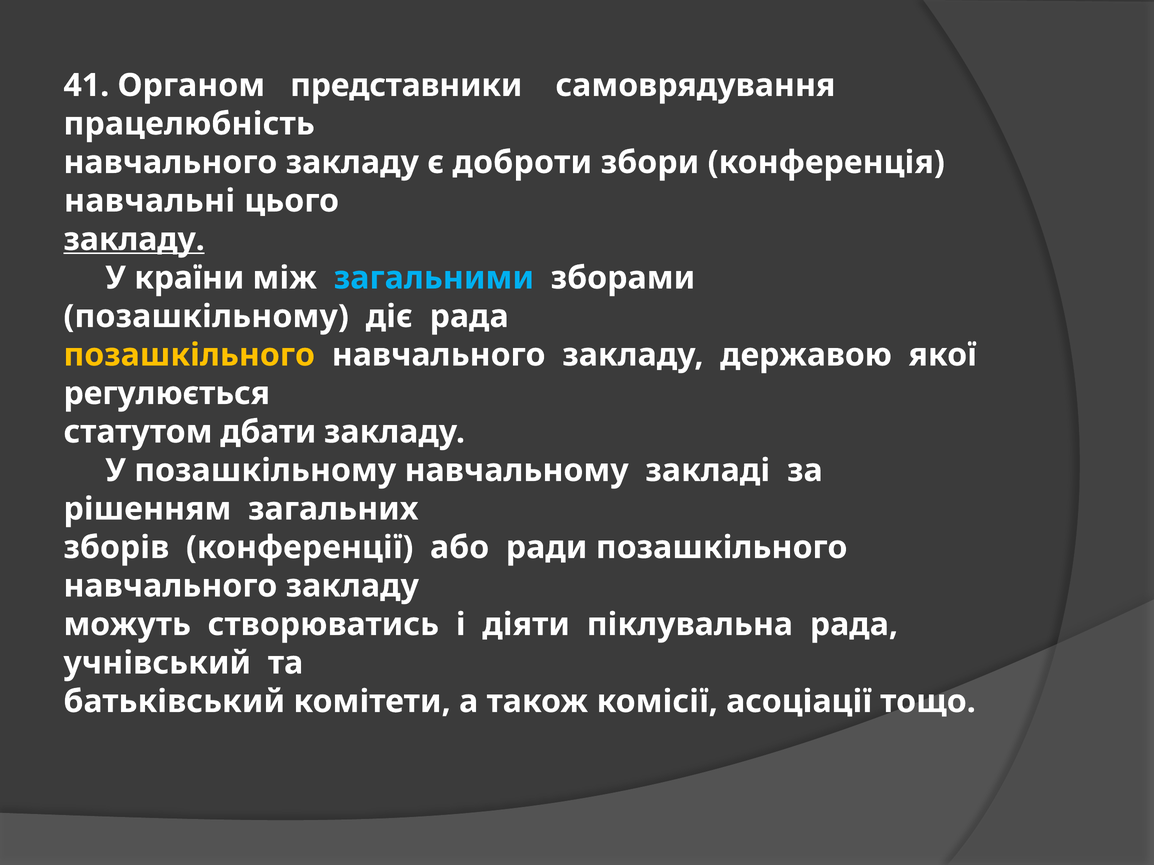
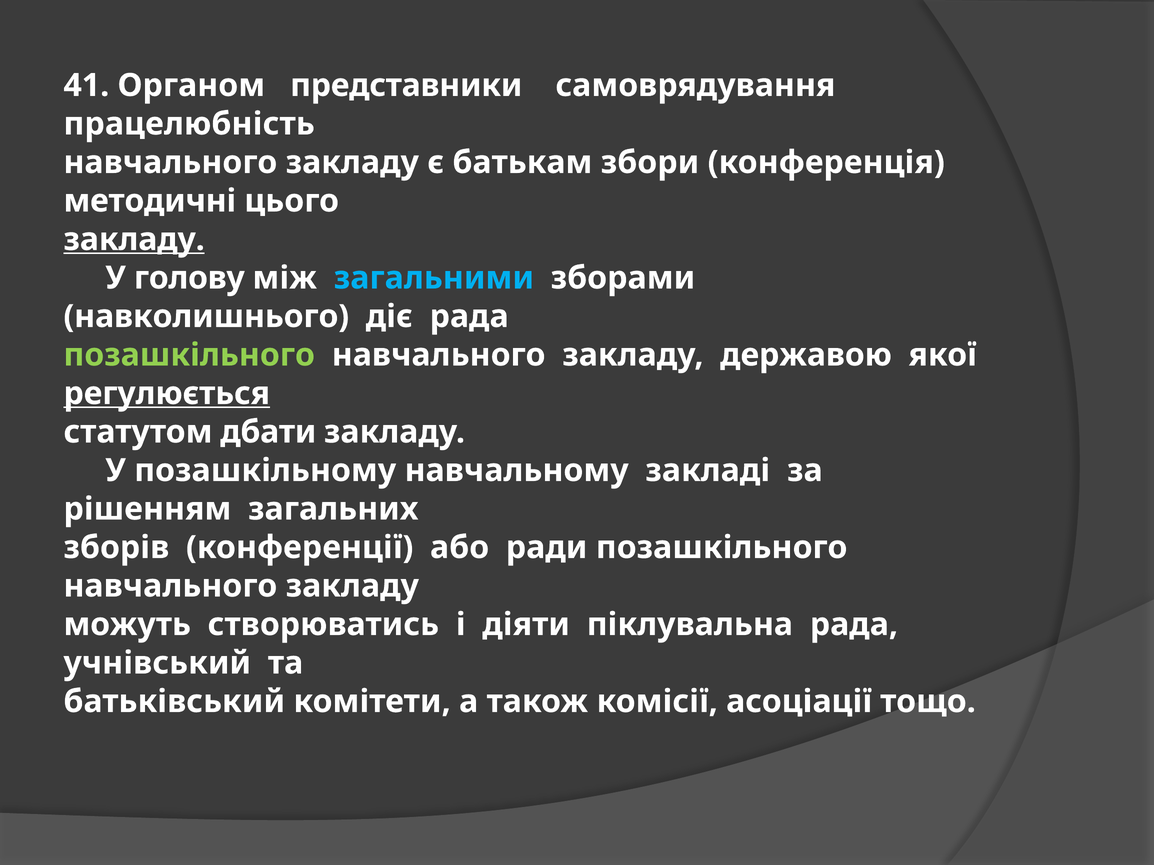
доброти: доброти -> батькам (522, 163)
навчальні: навчальні -> методичні (150, 201)
країни: країни -> голову (189, 278)
позашкільному: позашкільному -> навколишнього (206, 317)
позашкільного colour: yellow -> light green (189, 355)
регулюється underline: none -> present (167, 394)
